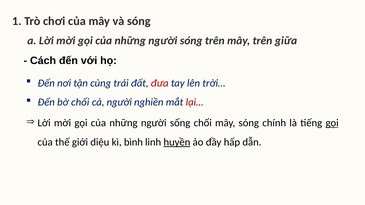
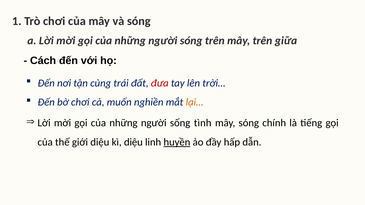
bờ chối: chối -> chơi (80, 102)
cả người: người -> muốn (119, 102)
lại… colour: red -> orange (195, 102)
sống chối: chối -> tình (203, 123)
gọi underline: present -> none (332, 123)
kì bình: bình -> diệu (133, 142)
